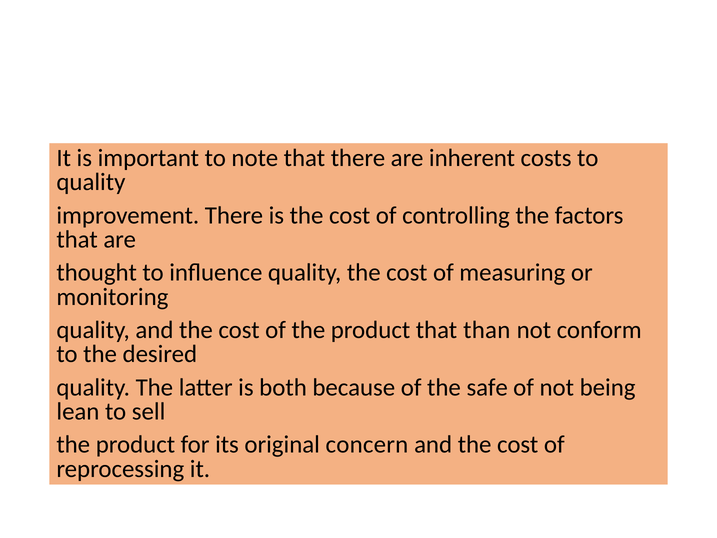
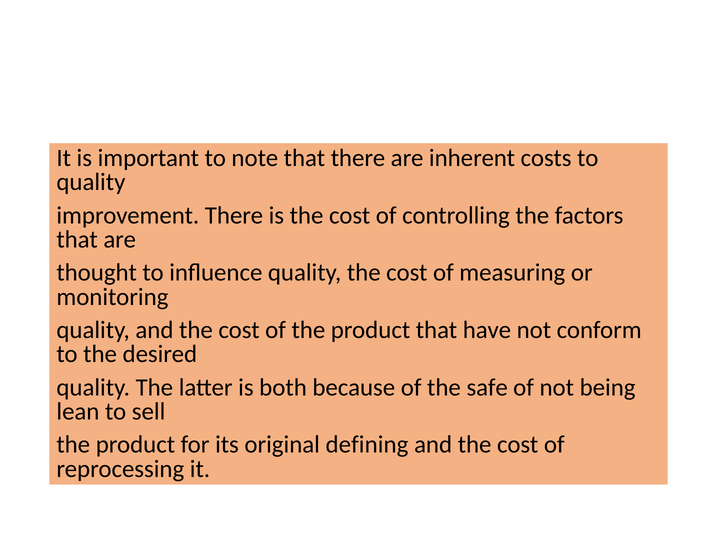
than: than -> have (487, 330)
concern: concern -> defining (367, 445)
